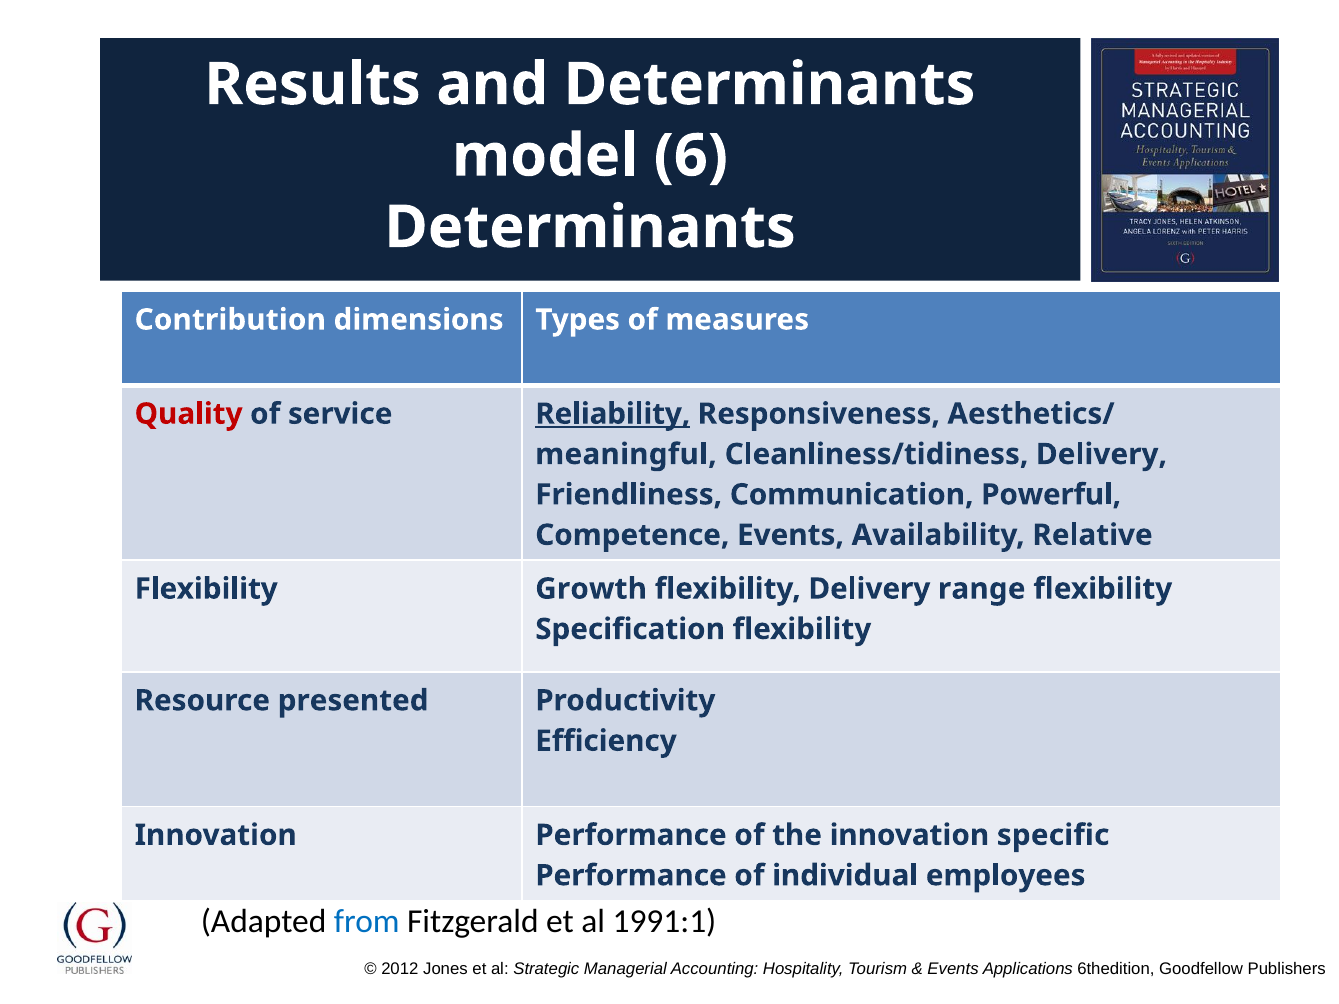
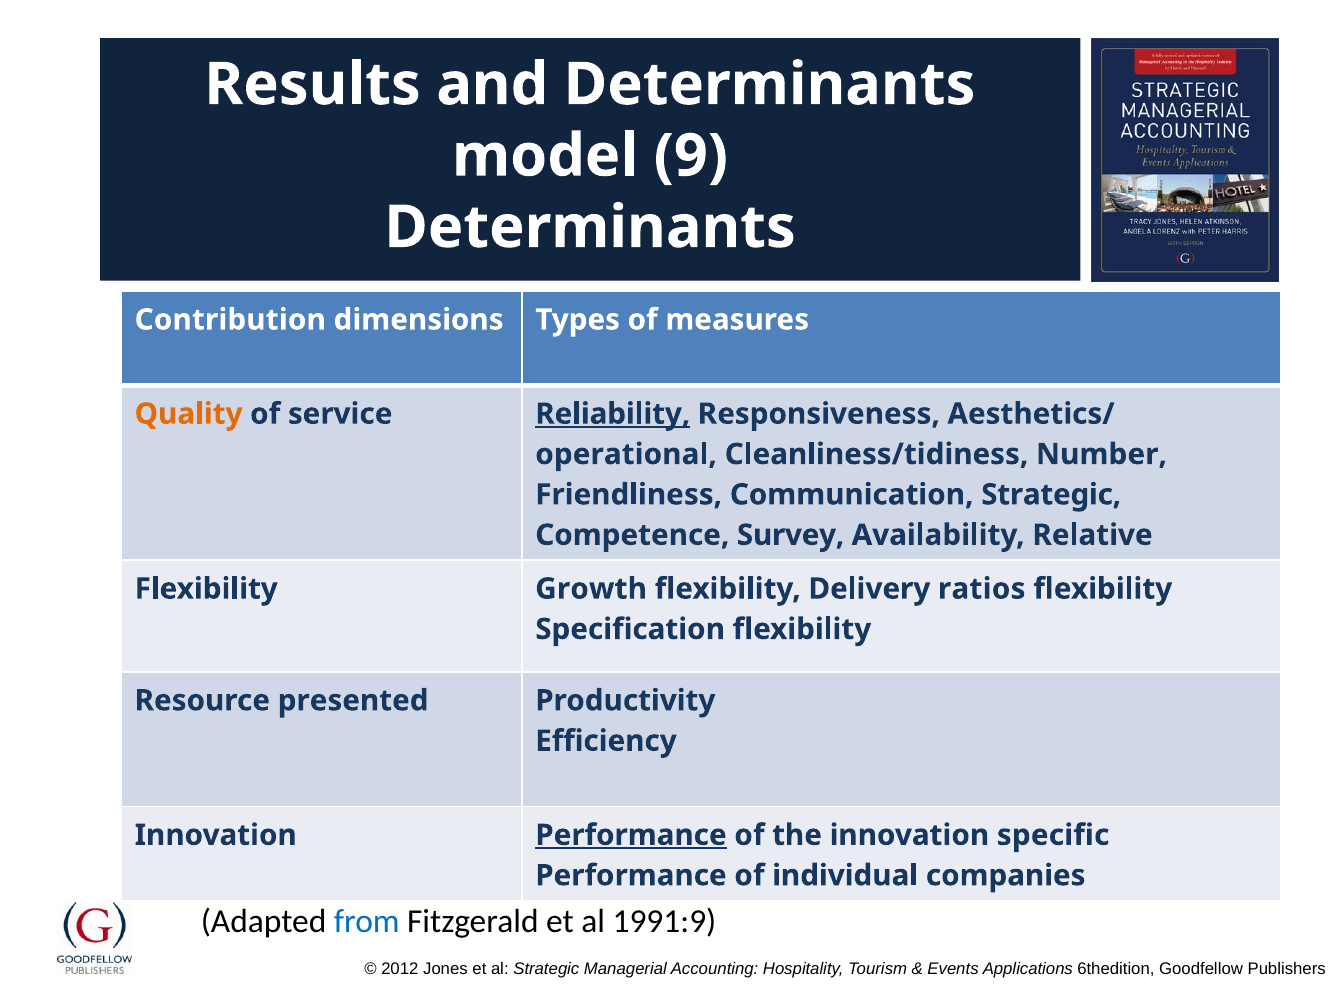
6: 6 -> 9 (691, 156)
Quality colour: red -> orange (189, 414)
meaningful: meaningful -> operational (626, 454)
Cleanliness/tidiness Delivery: Delivery -> Number (1101, 454)
Communication Powerful: Powerful -> Strategic (1051, 495)
Competence Events: Events -> Survey (791, 535)
range: range -> ratios (982, 589)
Performance underline: none -> present (631, 835)
employees: employees -> companies (1006, 876)
1991:1: 1991:1 -> 1991:9 (664, 921)
